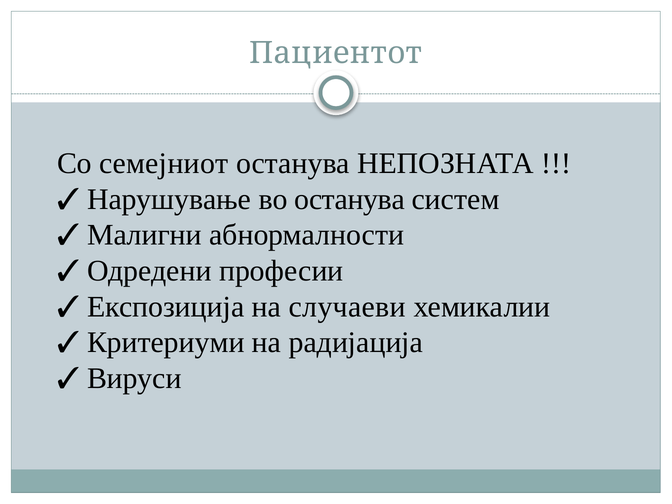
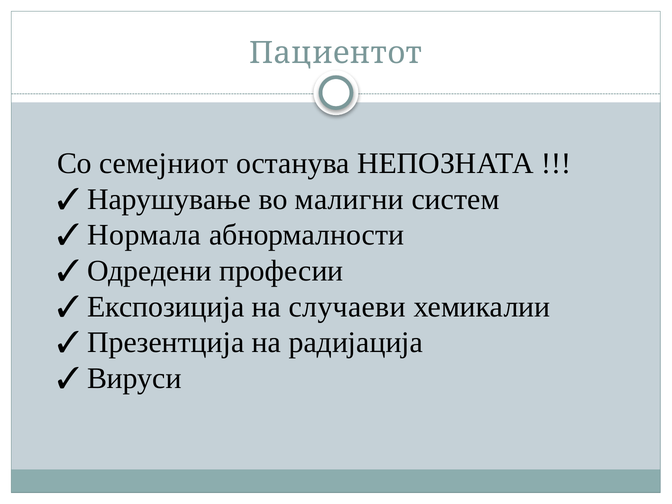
во останува: останува -> малигни (349, 199)
Малигни: Малигни -> Нормала (144, 235)
Критериуми: Критериуми -> Презентција (166, 343)
